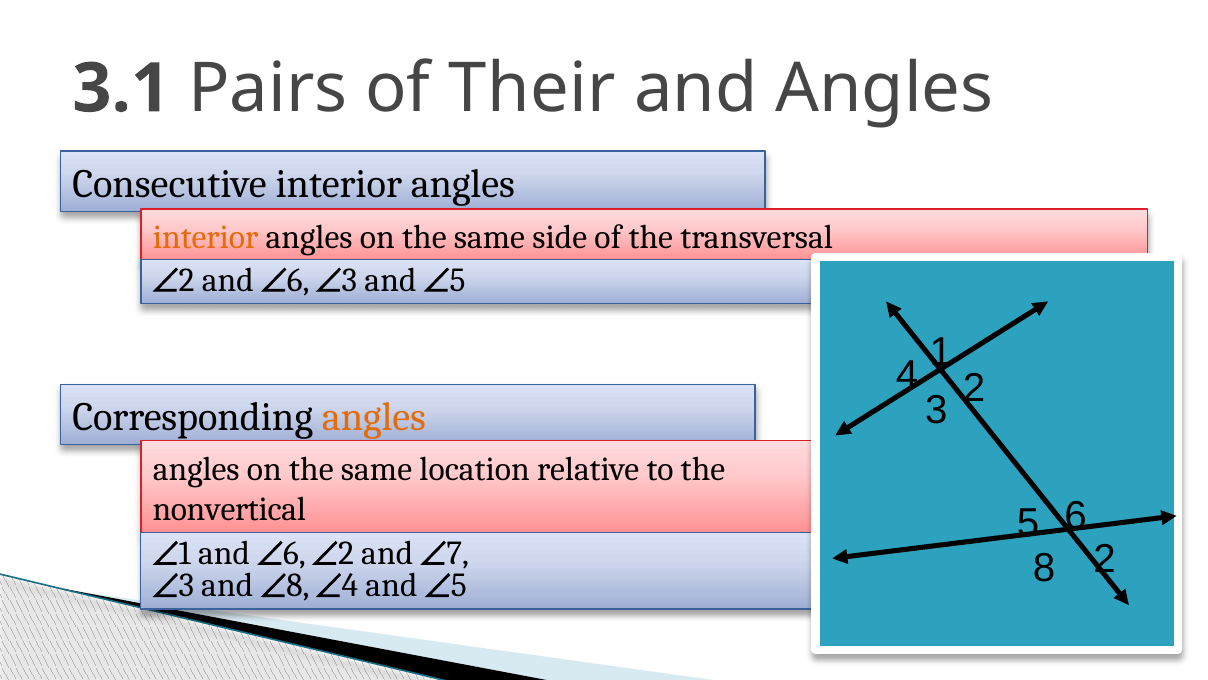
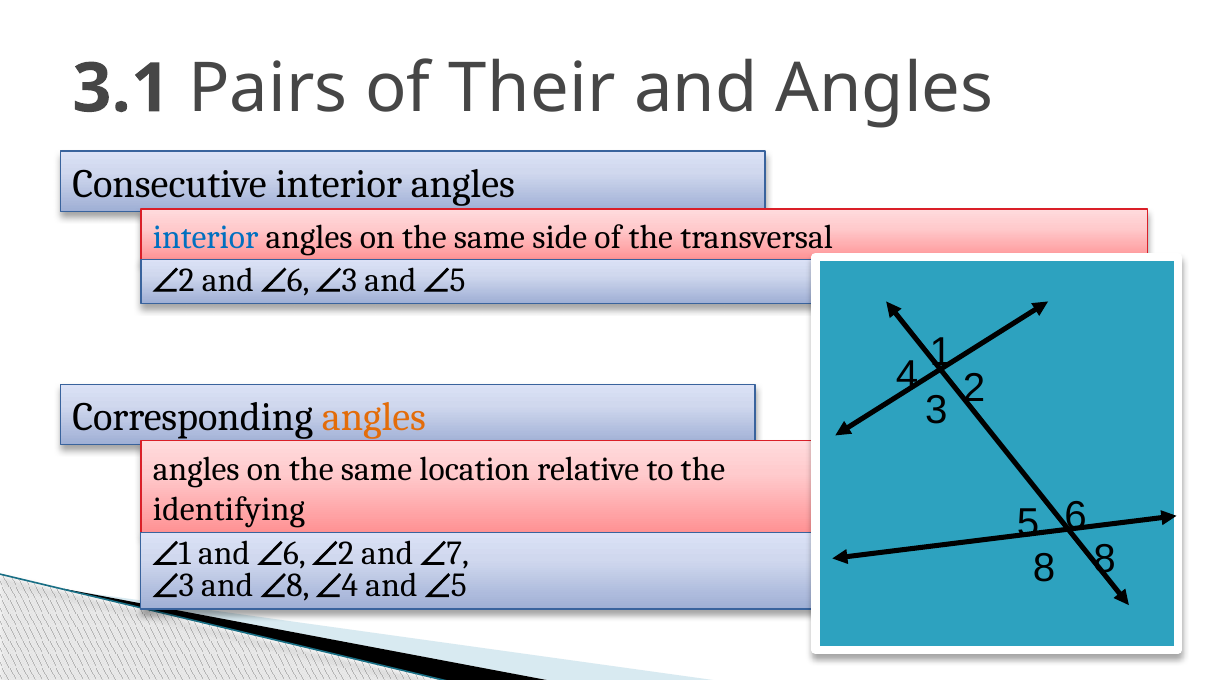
interior colour: orange -> blue (206, 237)
nonvertical: nonvertical -> identifying (229, 509)
8 2: 2 -> 8 (1105, 558)
